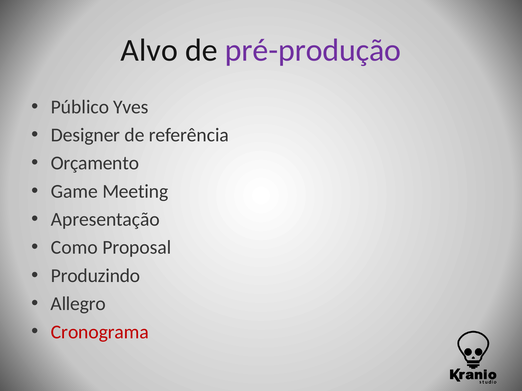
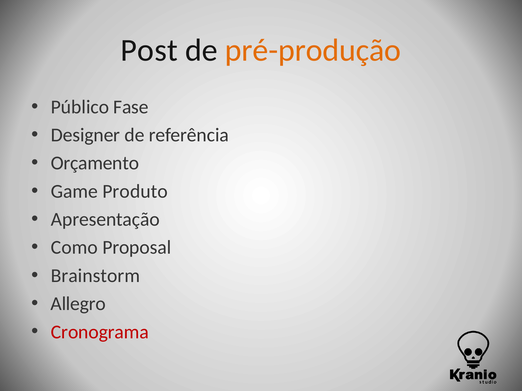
Alvo: Alvo -> Post (149, 51)
pré-produção colour: purple -> orange (313, 51)
Yves: Yves -> Fase (131, 107)
Meeting: Meeting -> Produto (135, 192)
Produzindo: Produzindo -> Brainstorm (95, 276)
